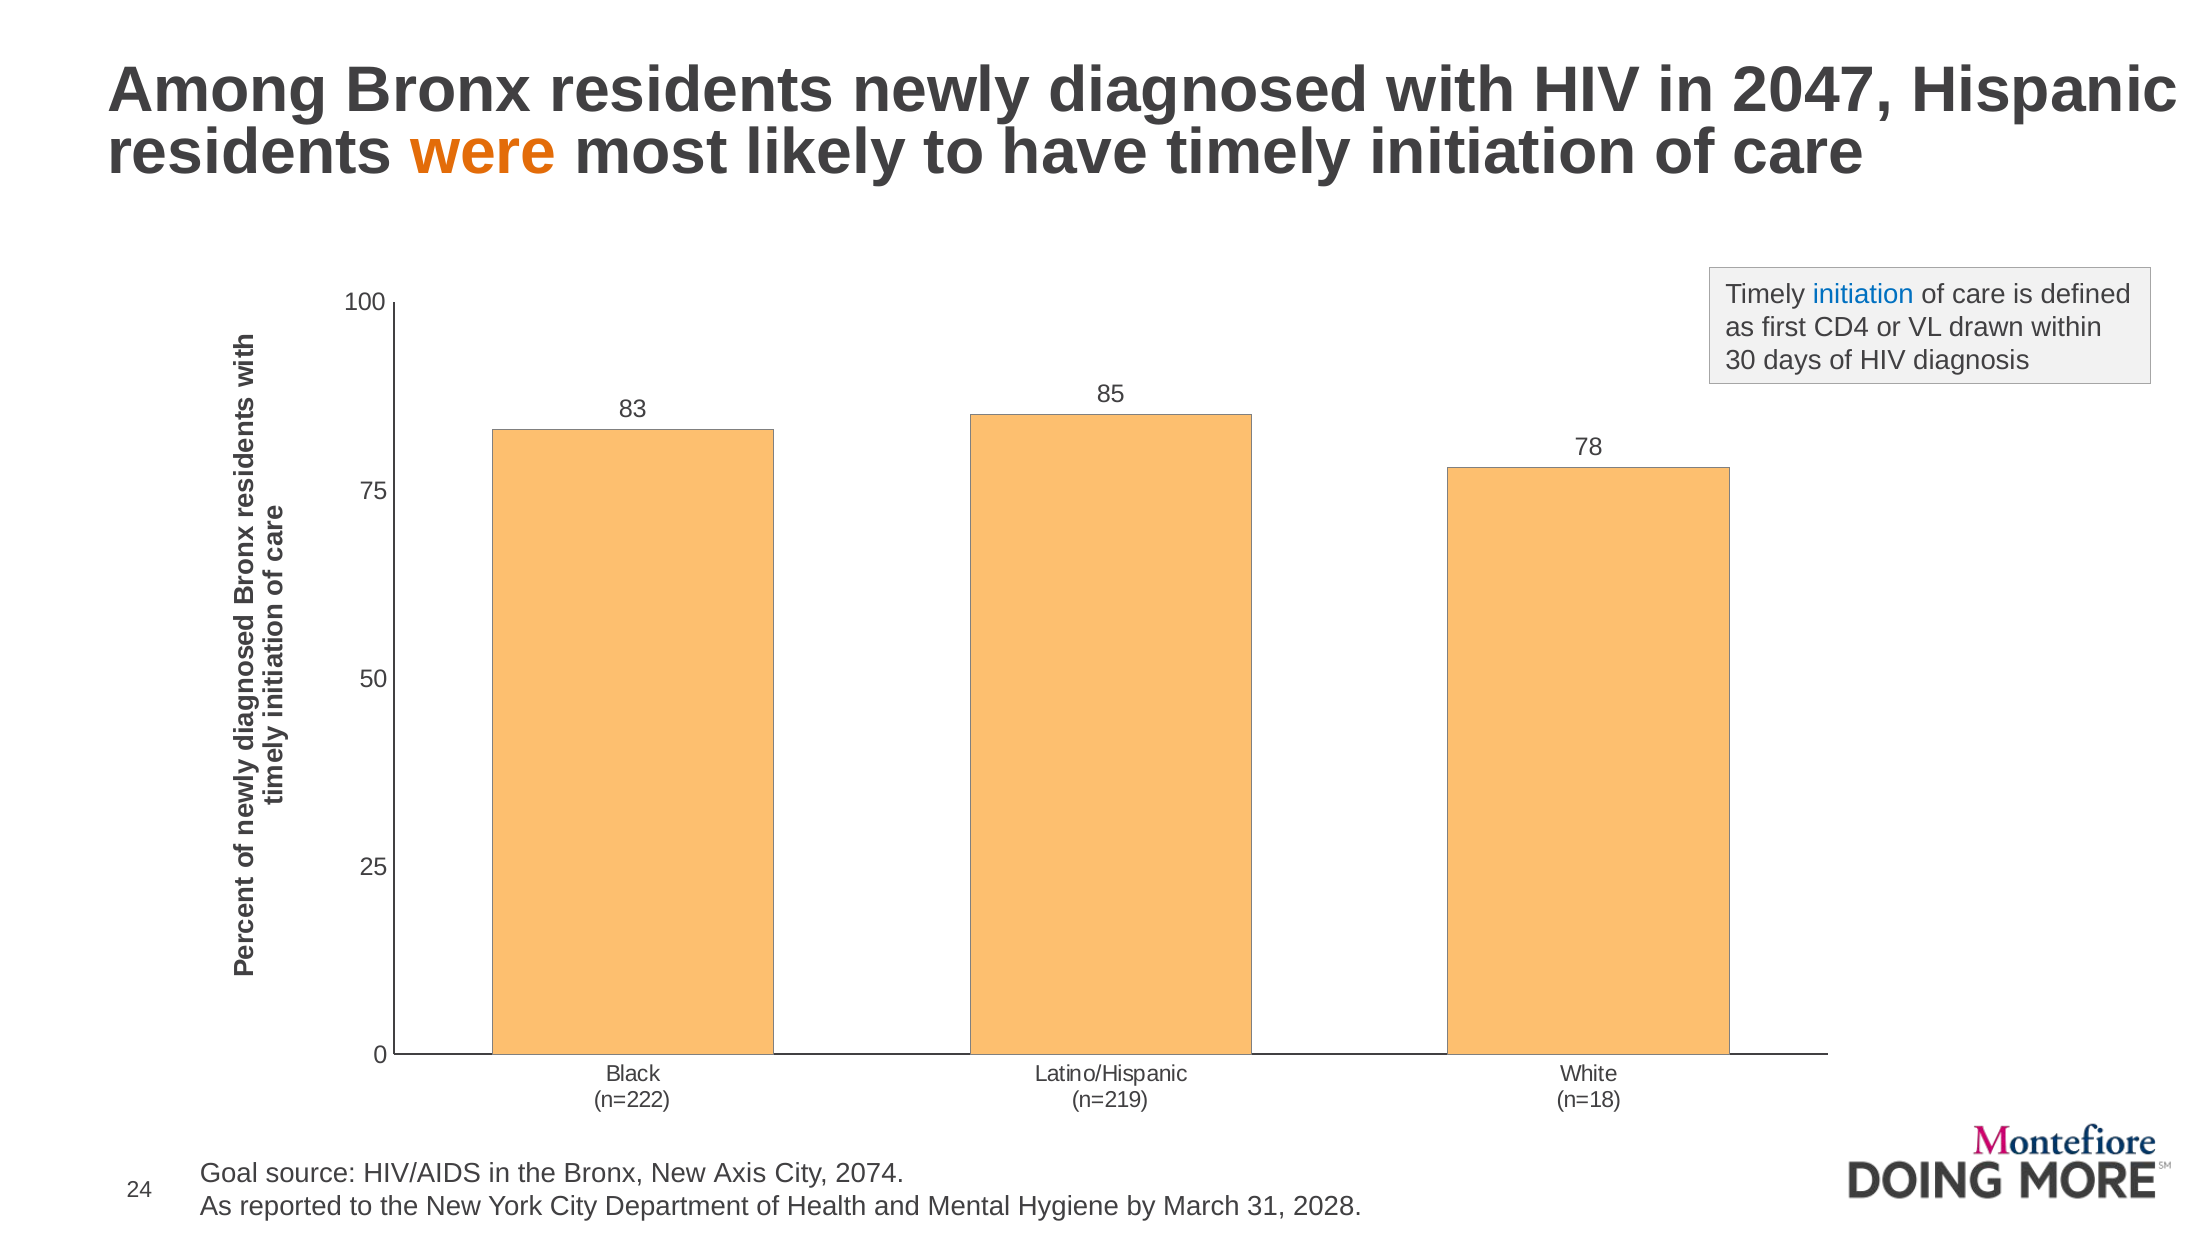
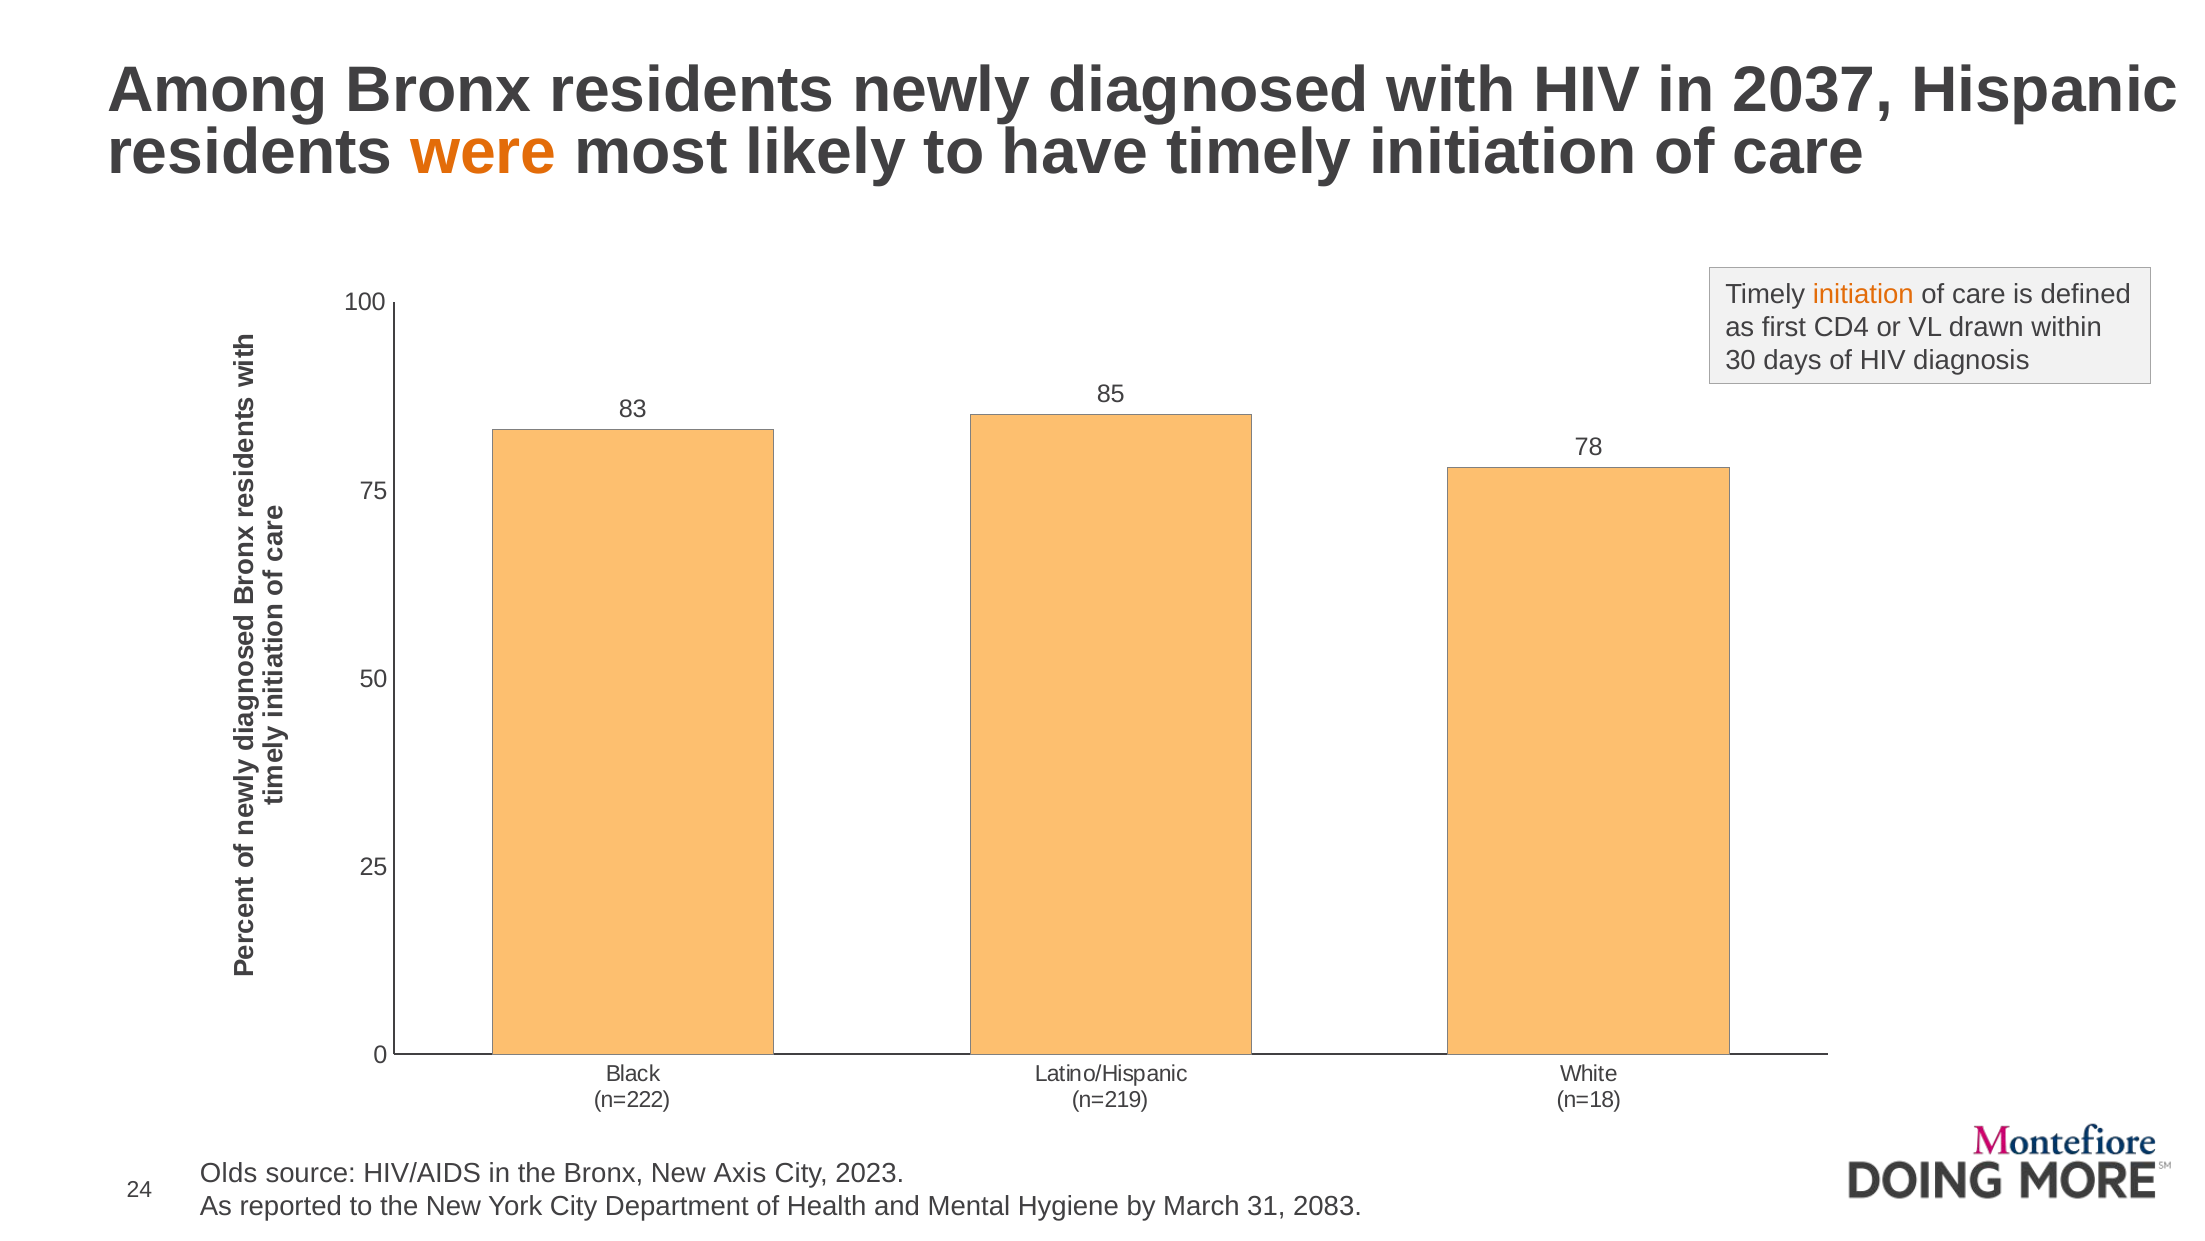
2047: 2047 -> 2037 (1813, 90)
initiation colour: blue -> orange (1863, 294)
Goal: Goal -> Olds (229, 1173)
2074: 2074 -> 2023 (870, 1173)
2028: 2028 -> 2083 (1328, 1206)
